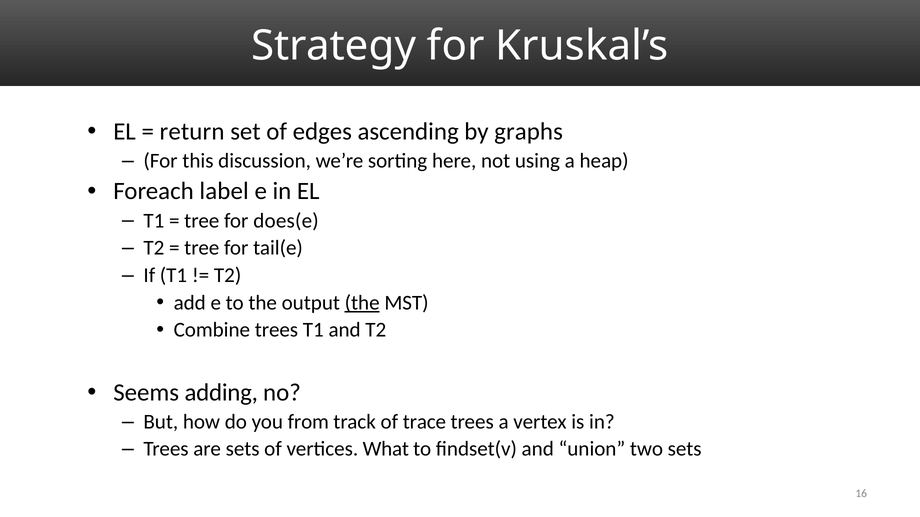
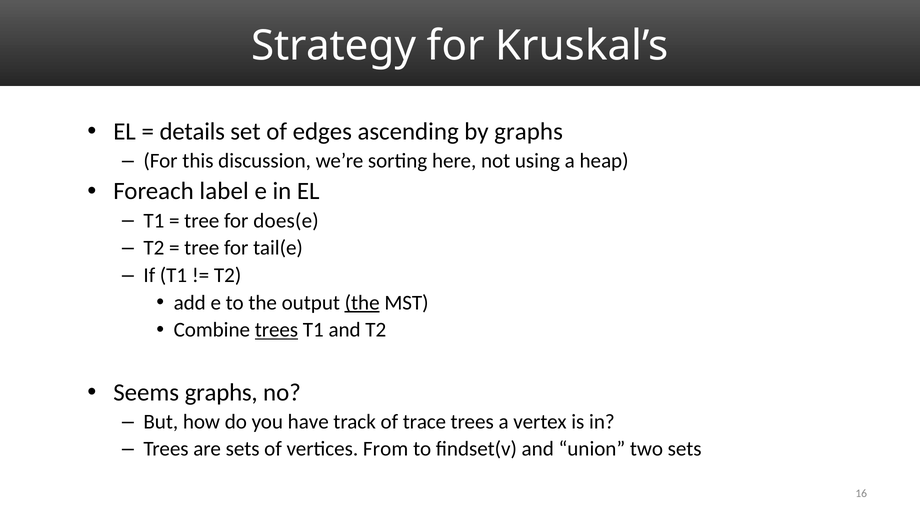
return: return -> details (192, 132)
trees underline: none -> present (276, 330)
Seems adding: adding -> graphs (221, 393)
from: from -> have (308, 422)
What: What -> From (386, 449)
